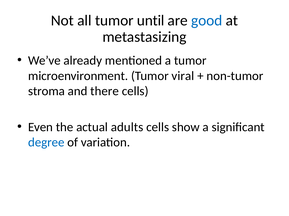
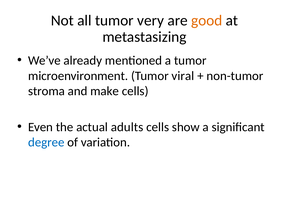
until: until -> very (151, 20)
good colour: blue -> orange (207, 20)
there: there -> make (105, 91)
